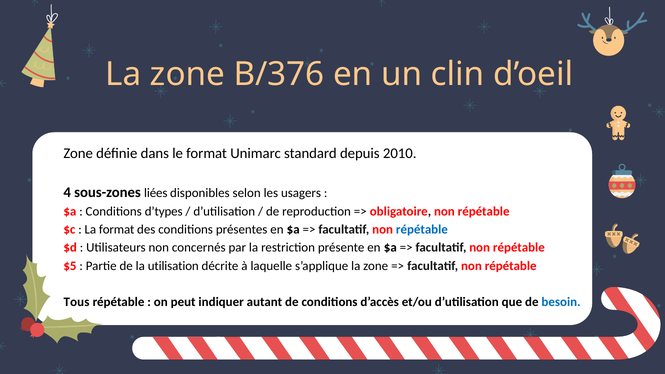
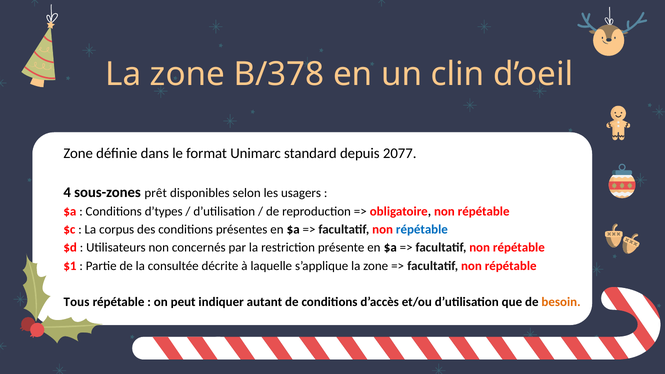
B/376: B/376 -> B/378 (279, 74)
2010: 2010 -> 2077 (400, 154)
liées: liées -> prêt (156, 193)
La format: format -> corpus (117, 230)
$5: $5 -> $1 (70, 266)
utilisation: utilisation -> consultée (173, 266)
besoin colour: blue -> orange (561, 302)
